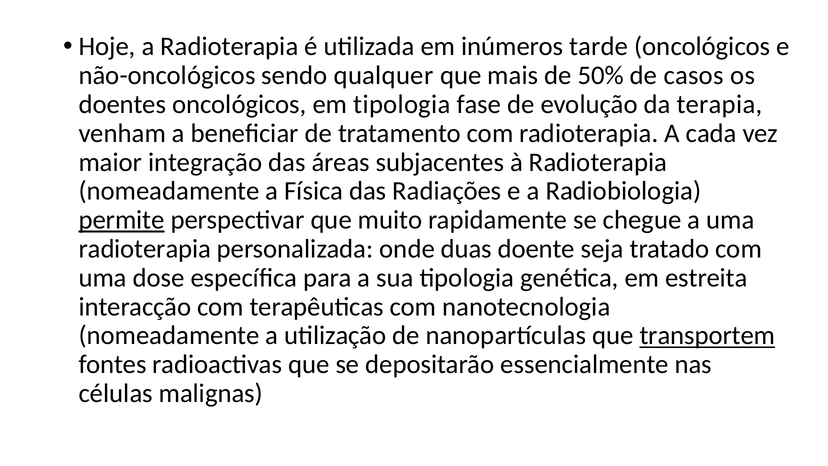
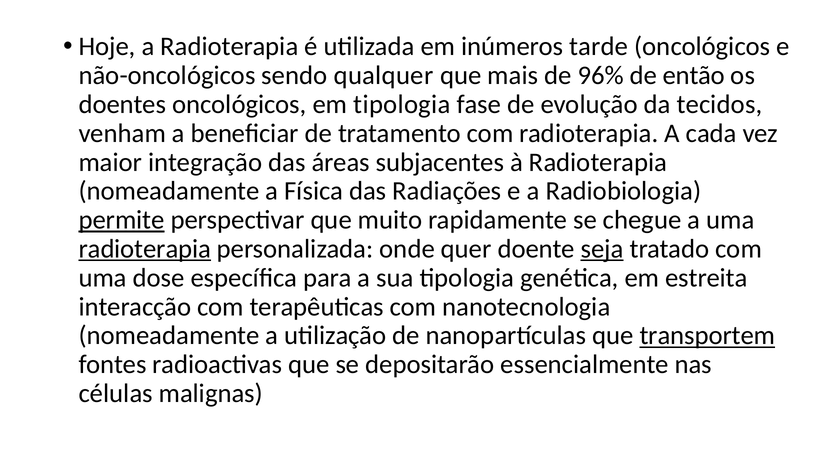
50%: 50% -> 96% (601, 75)
casos: casos -> então (694, 75)
terapia: terapia -> tecidos (719, 104)
radioterapia underline: none -> present (145, 249)
duas: duas -> quer (466, 249)
seja underline: none -> present (602, 249)
